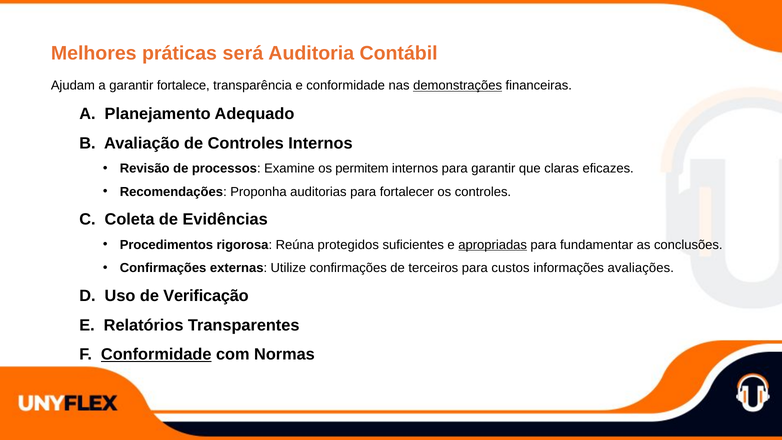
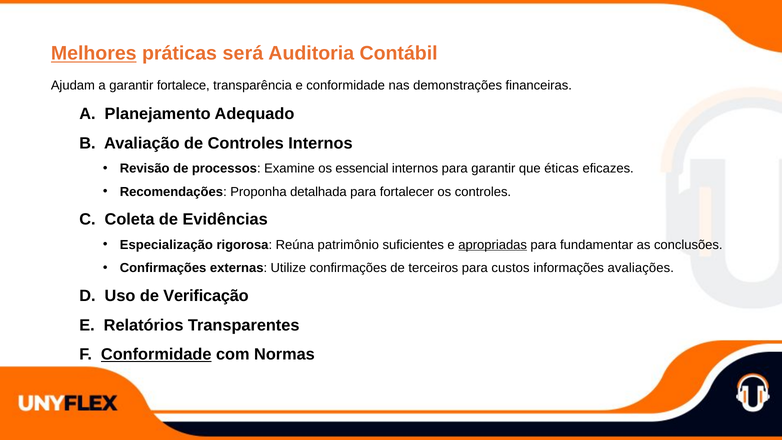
Melhores underline: none -> present (94, 53)
demonstrações underline: present -> none (458, 86)
permitem: permitem -> essencial (362, 168)
claras: claras -> éticas (562, 168)
auditorias: auditorias -> detalhada (318, 192)
Procedimentos: Procedimentos -> Especialização (166, 245)
protegidos: protegidos -> patrimônio (348, 245)
